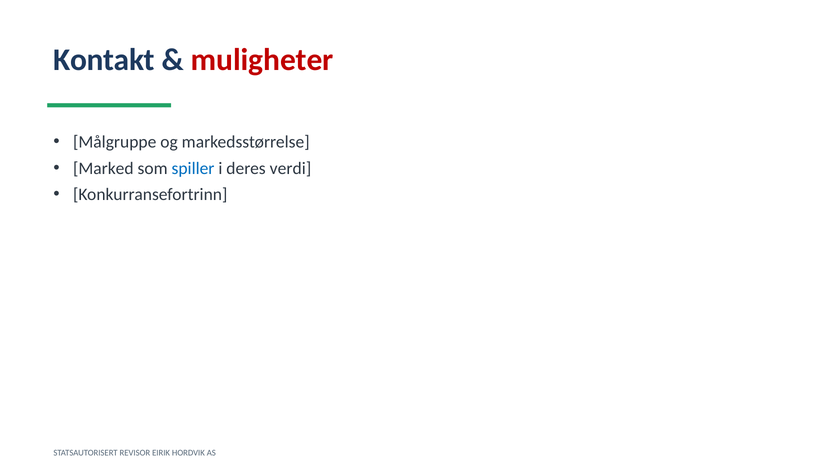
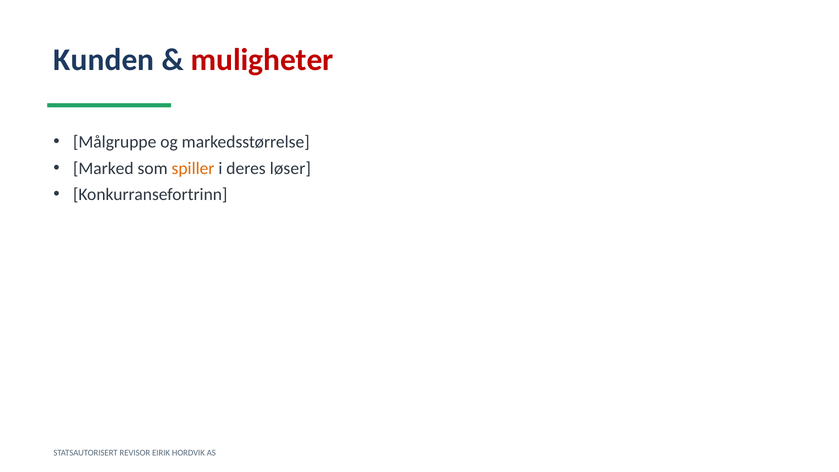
Kontakt: Kontakt -> Kunden (104, 60)
spiller colour: blue -> orange (193, 168)
verdi: verdi -> løser (290, 168)
